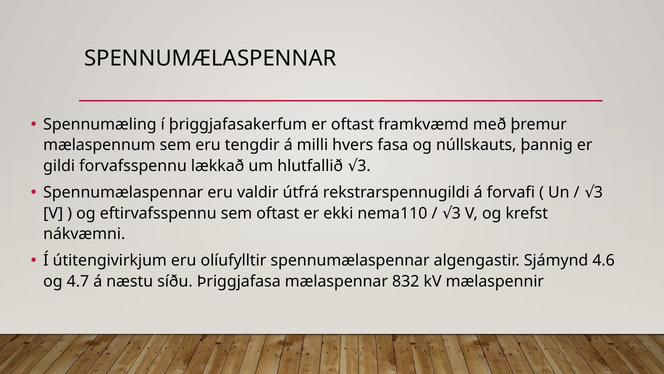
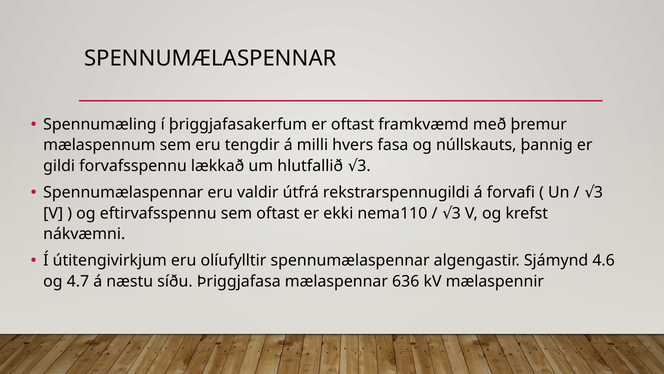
832: 832 -> 636 (406, 281)
